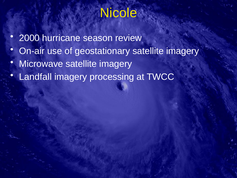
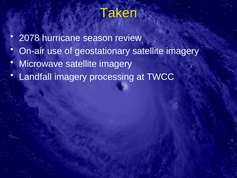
Nicole: Nicole -> Taken (118, 13)
2000: 2000 -> 2078 (29, 38)
